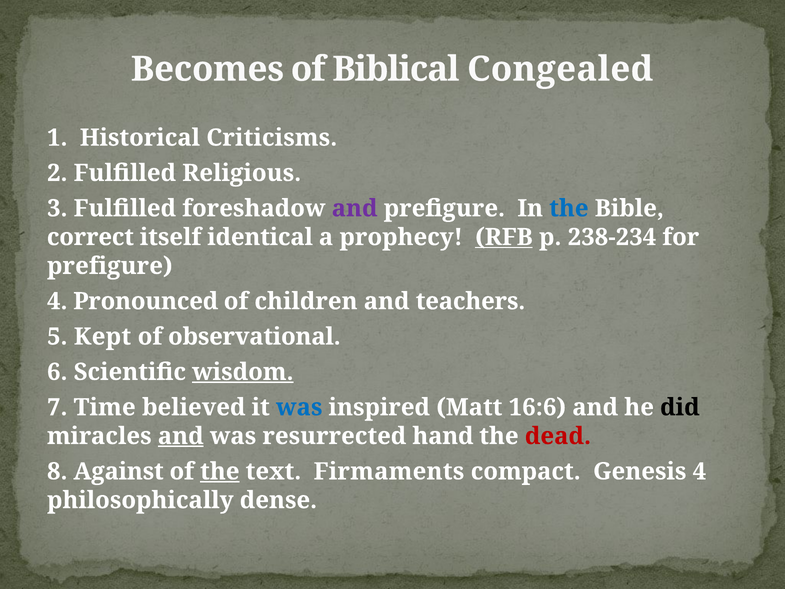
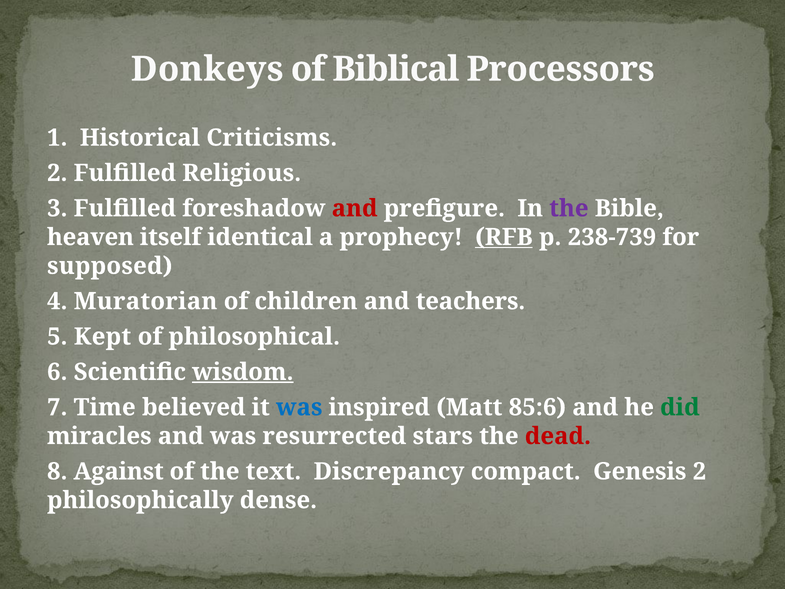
Becomes: Becomes -> Donkeys (207, 69)
Congealed: Congealed -> Processors (560, 69)
and colour: purple -> red (355, 208)
the colour: blue -> purple (569, 208)
correct: correct -> heaven (90, 237)
238-234: 238-234 -> 238-739 (612, 237)
prefigure: prefigure -> supposed (110, 266)
Pronounced: Pronounced -> Muratorian (146, 301)
observational: observational -> philosophical (254, 337)
16:6: 16:6 -> 85:6 (537, 407)
did colour: black -> green (680, 407)
and underline: present -> none (181, 436)
hand: hand -> stars (443, 436)
the underline: present -> none (220, 471)
Firmaments: Firmaments -> Discrepancy (389, 471)
Genesis 4: 4 -> 2 (699, 471)
